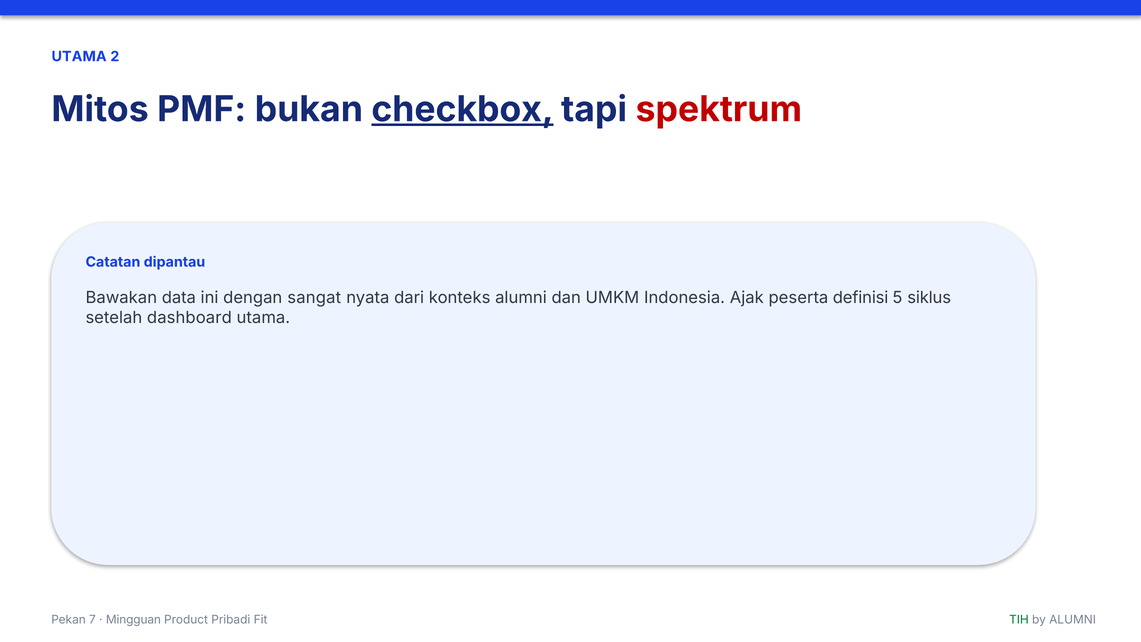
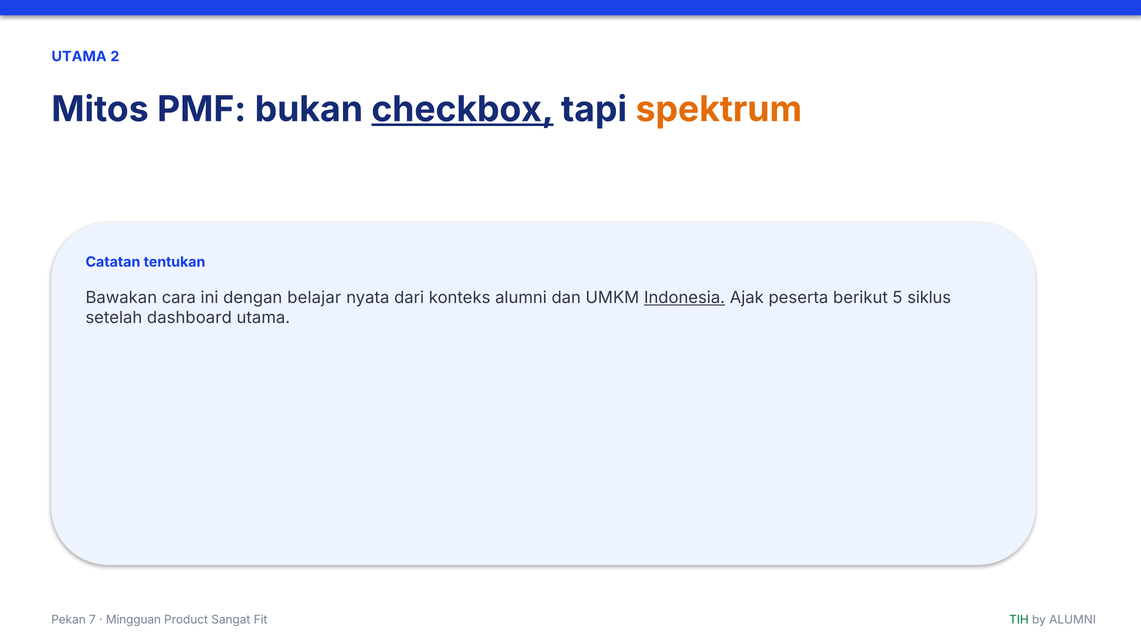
spektrum colour: red -> orange (719, 109)
dipantau: dipantau -> tentukan (175, 262)
data: data -> cara (179, 298)
sangat: sangat -> belajar (314, 298)
Indonesia underline: none -> present (685, 298)
definisi: definisi -> berikut (860, 298)
Pribadi: Pribadi -> Sangat (231, 620)
